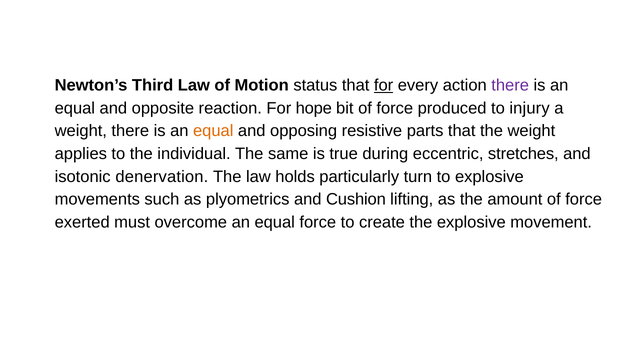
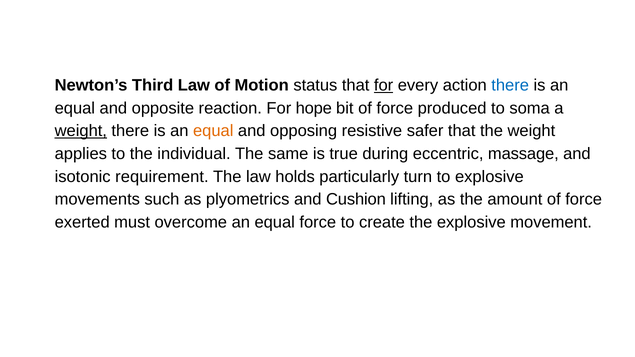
there colour: purple -> blue (510, 85)
injury: injury -> soma (530, 108)
weight underline: none -> present (81, 131)
parts: parts -> safer (425, 131)
stretches: stretches -> massage (523, 154)
denervation: denervation -> requirement (162, 177)
